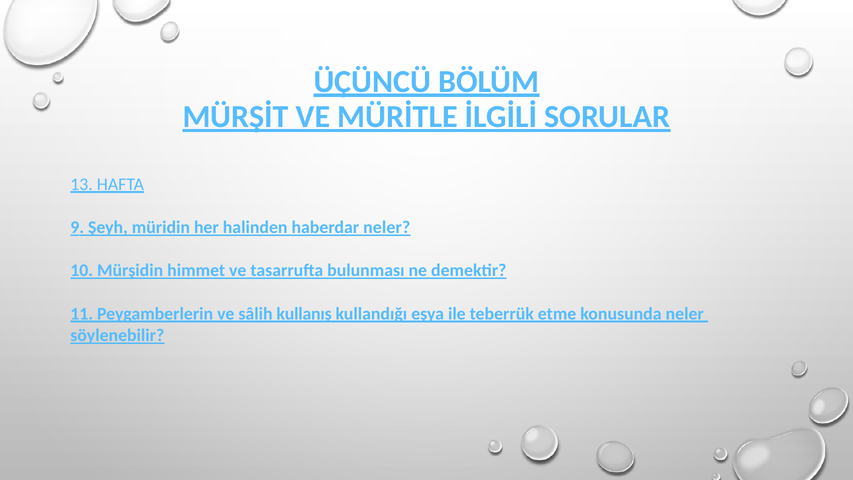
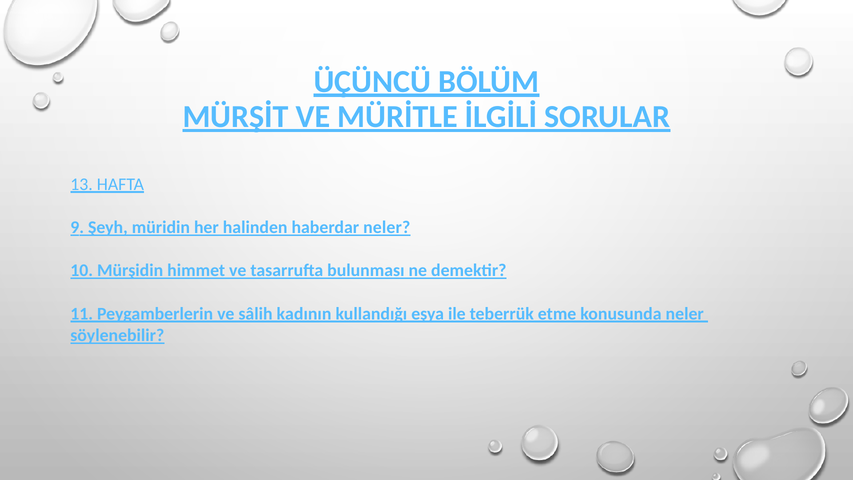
kullanış: kullanış -> kadının (304, 314)
